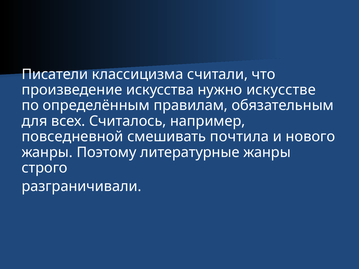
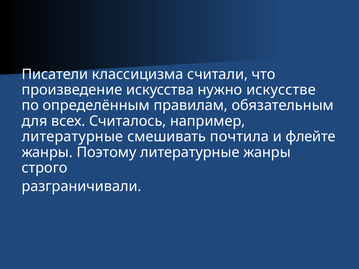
повседневной: повседневной -> литературные (72, 137)
нового: нового -> флейте (311, 137)
